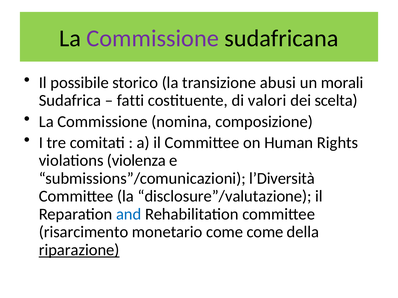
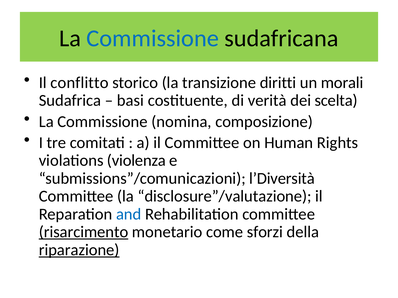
Commissione colour: purple -> blue (153, 39)
possibile: possibile -> conflitto (80, 83)
abusi: abusi -> diritti (278, 83)
fatti: fatti -> basi (130, 101)
valori: valori -> verità (267, 101)
risarcimento underline: none -> present (84, 232)
come come: come -> sforzi (265, 232)
